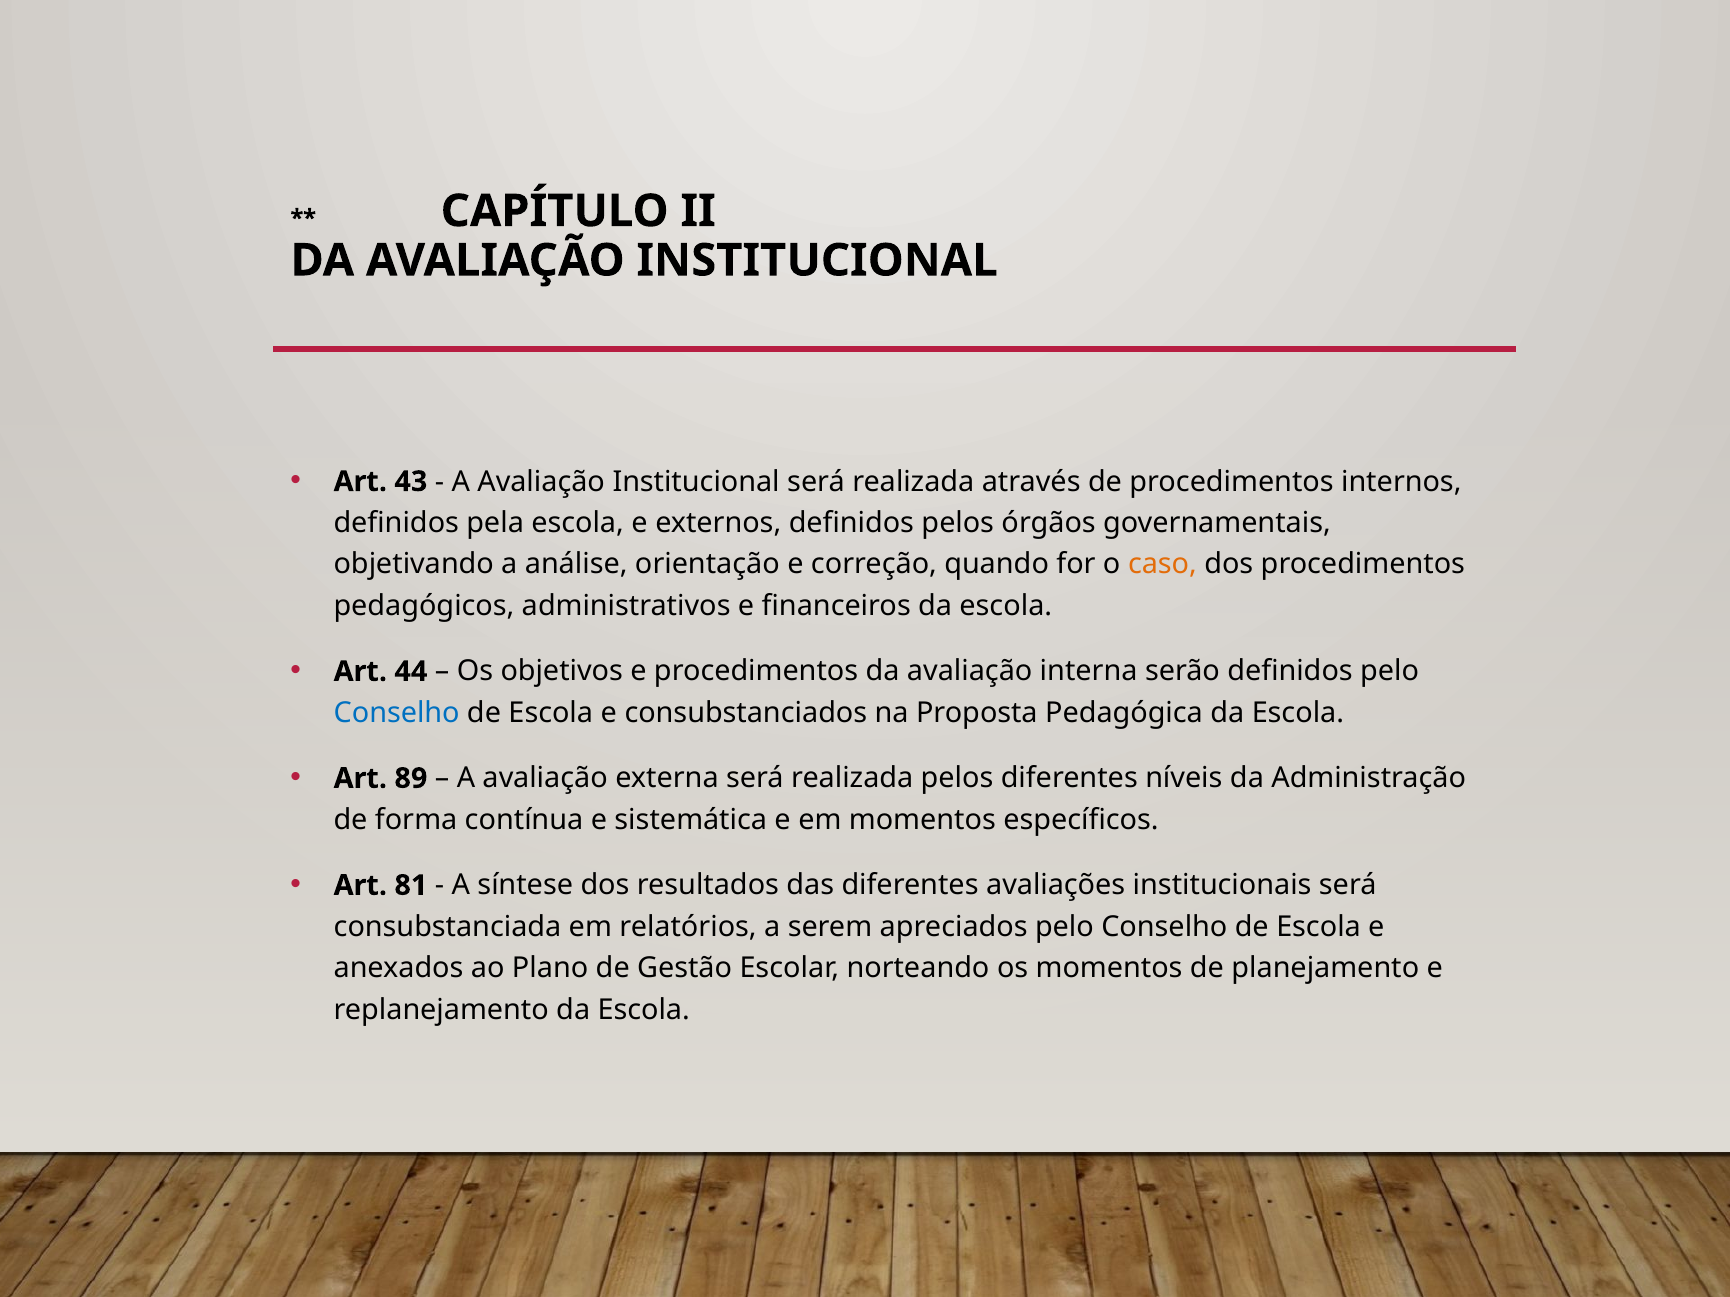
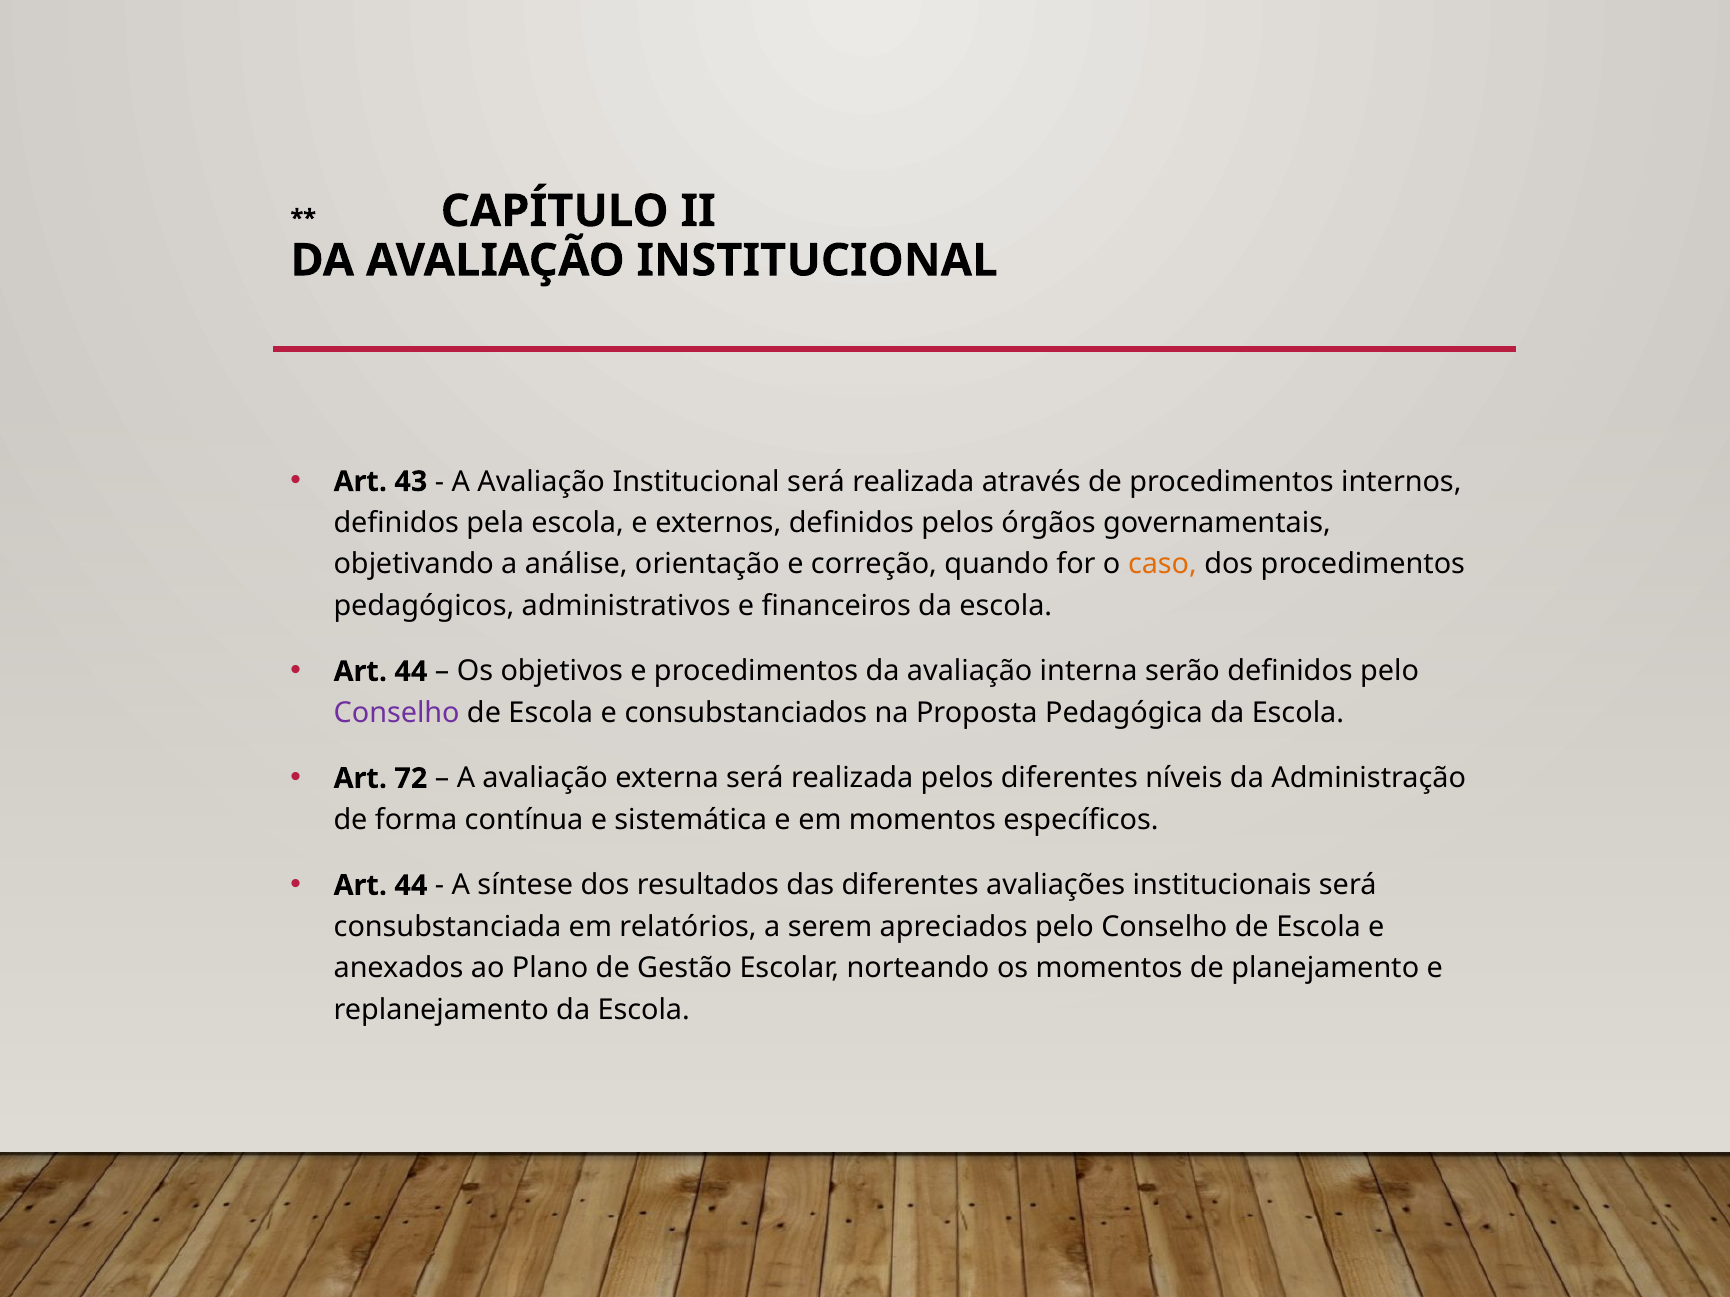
Conselho colour: blue -> purple (397, 713)
89: 89 -> 72 (411, 779)
81: 81 -> 44 (411, 886)
